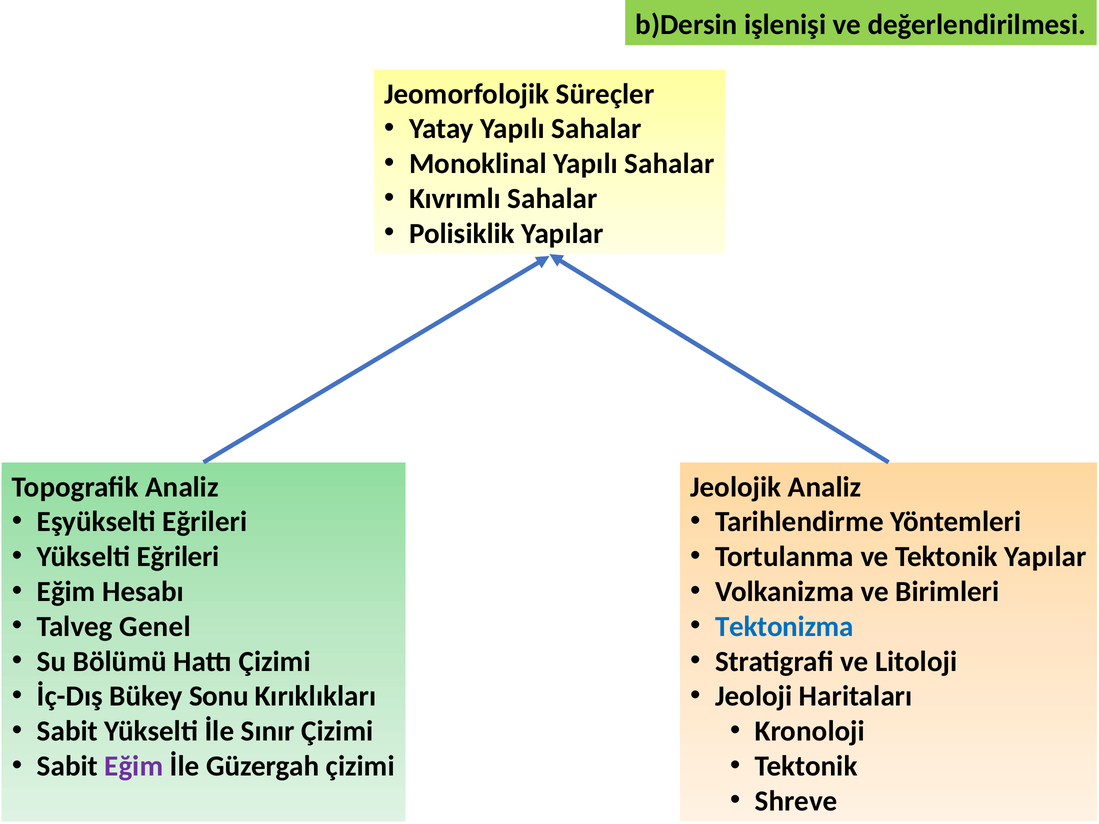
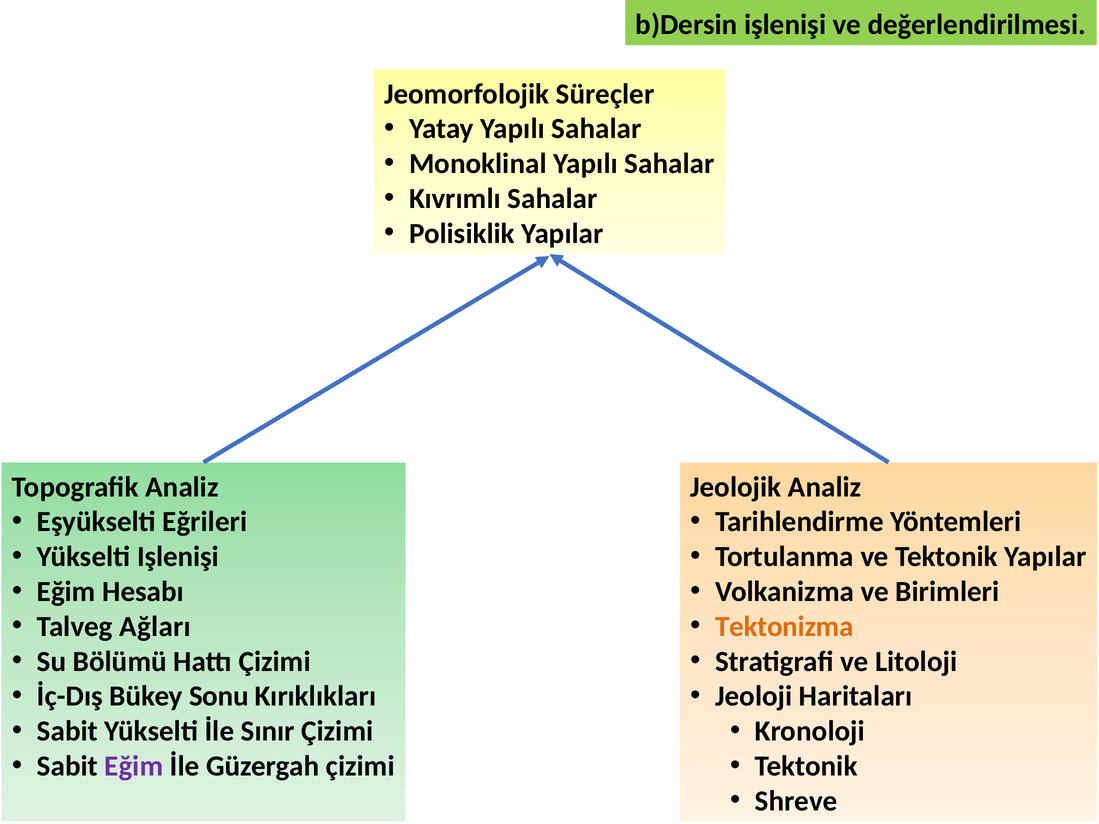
Yükselti Eğrileri: Eğrileri -> Işlenişi (178, 557)
Genel: Genel -> Ağları (155, 627)
Tektonizma colour: blue -> orange (784, 627)
